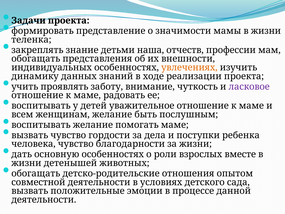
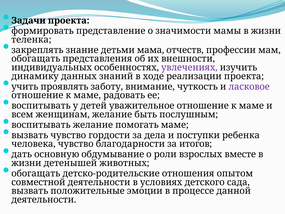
наша: наша -> мама (151, 50)
увлечениях colour: orange -> purple (189, 67)
за жизни: жизни -> итогов (196, 144)
основную особенностях: особенностях -> обдумывание (113, 154)
